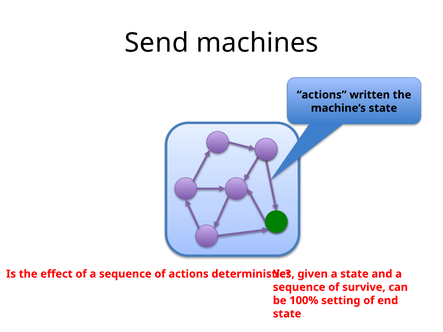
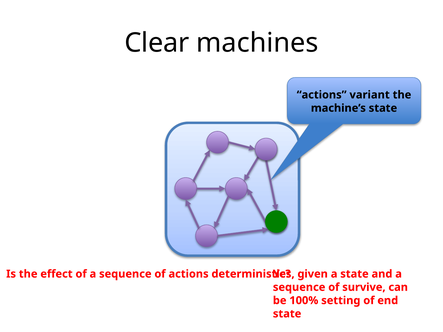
Send: Send -> Clear (157, 43)
written: written -> variant (370, 95)
